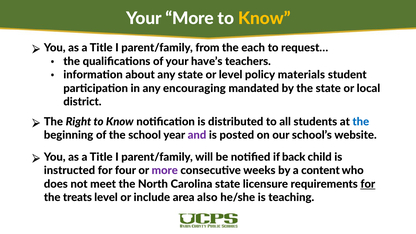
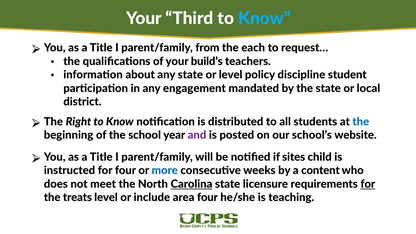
Your More: More -> Third (190, 18)
Know colour: yellow -> light blue (264, 18)
have’s: have’s -> build’s (207, 61)
materials: materials -> discipline (301, 75)
encouraging: encouraging -> engagement (194, 88)
back: back -> sites (294, 157)
more colour: purple -> blue (165, 171)
Carolina underline: none -> present (191, 184)
area also: also -> four (207, 198)
